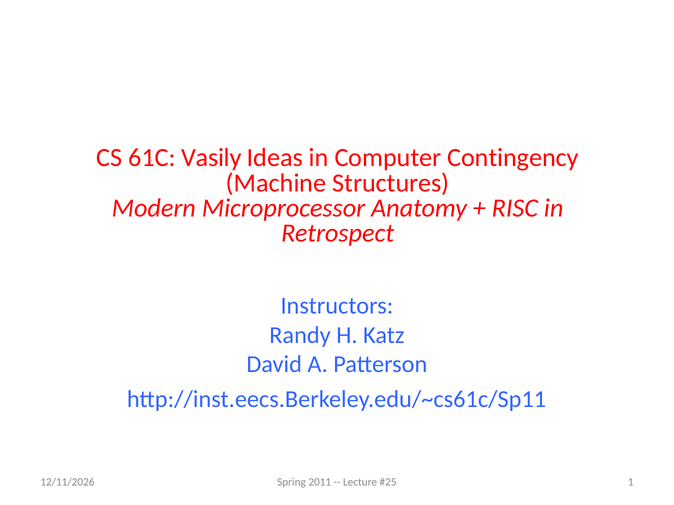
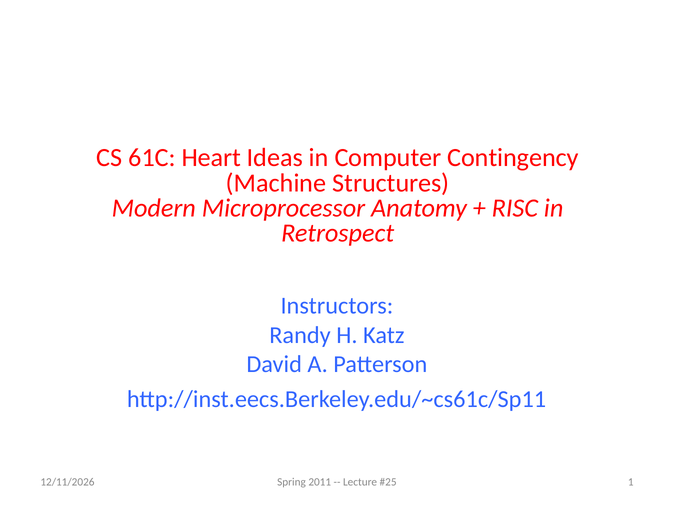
Vasily: Vasily -> Heart (211, 158)
